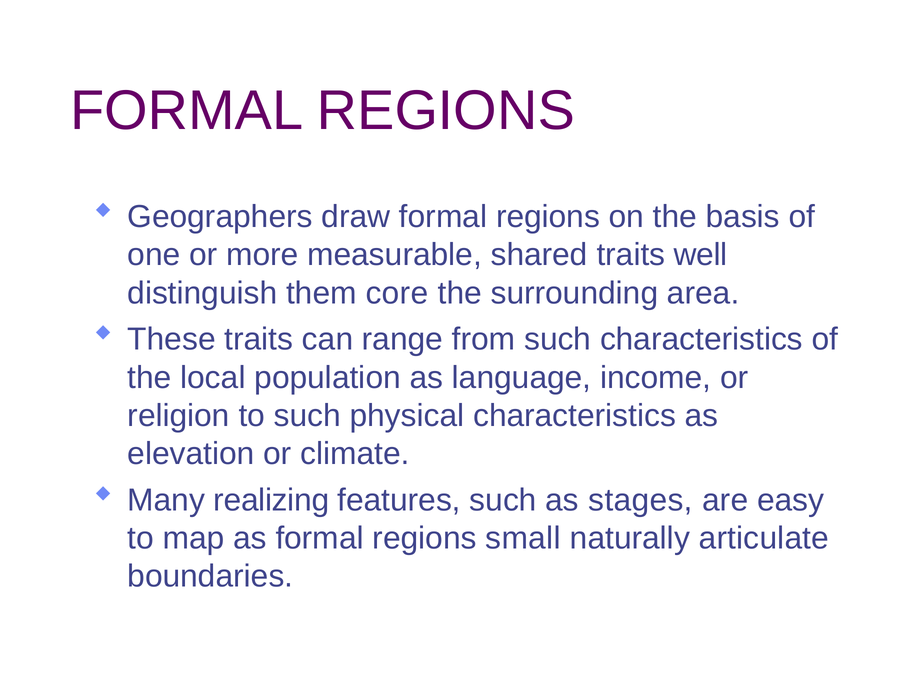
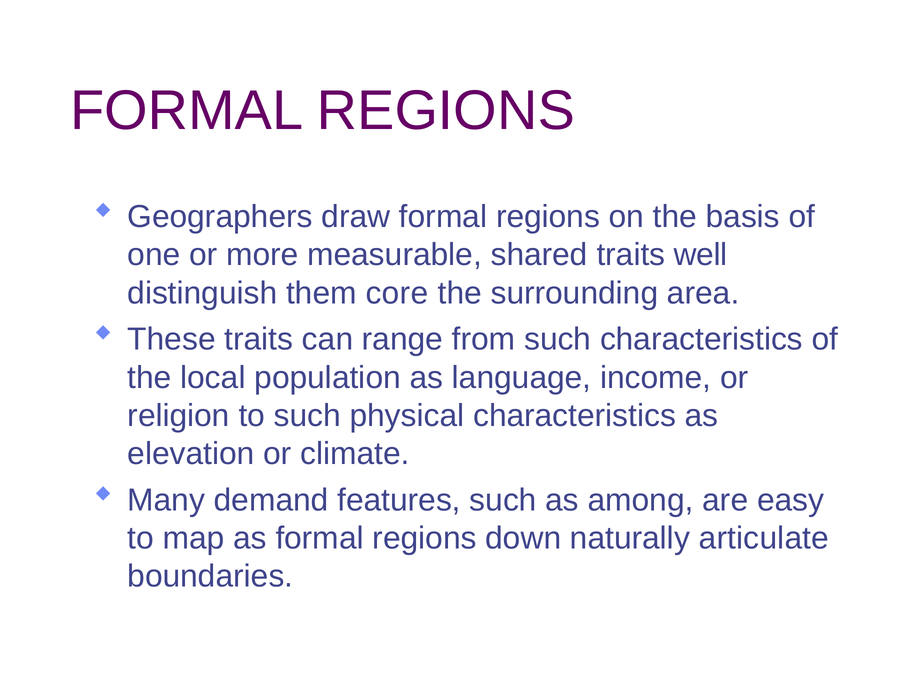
realizing: realizing -> demand (271, 500)
stages: stages -> among (641, 500)
small: small -> down (523, 538)
